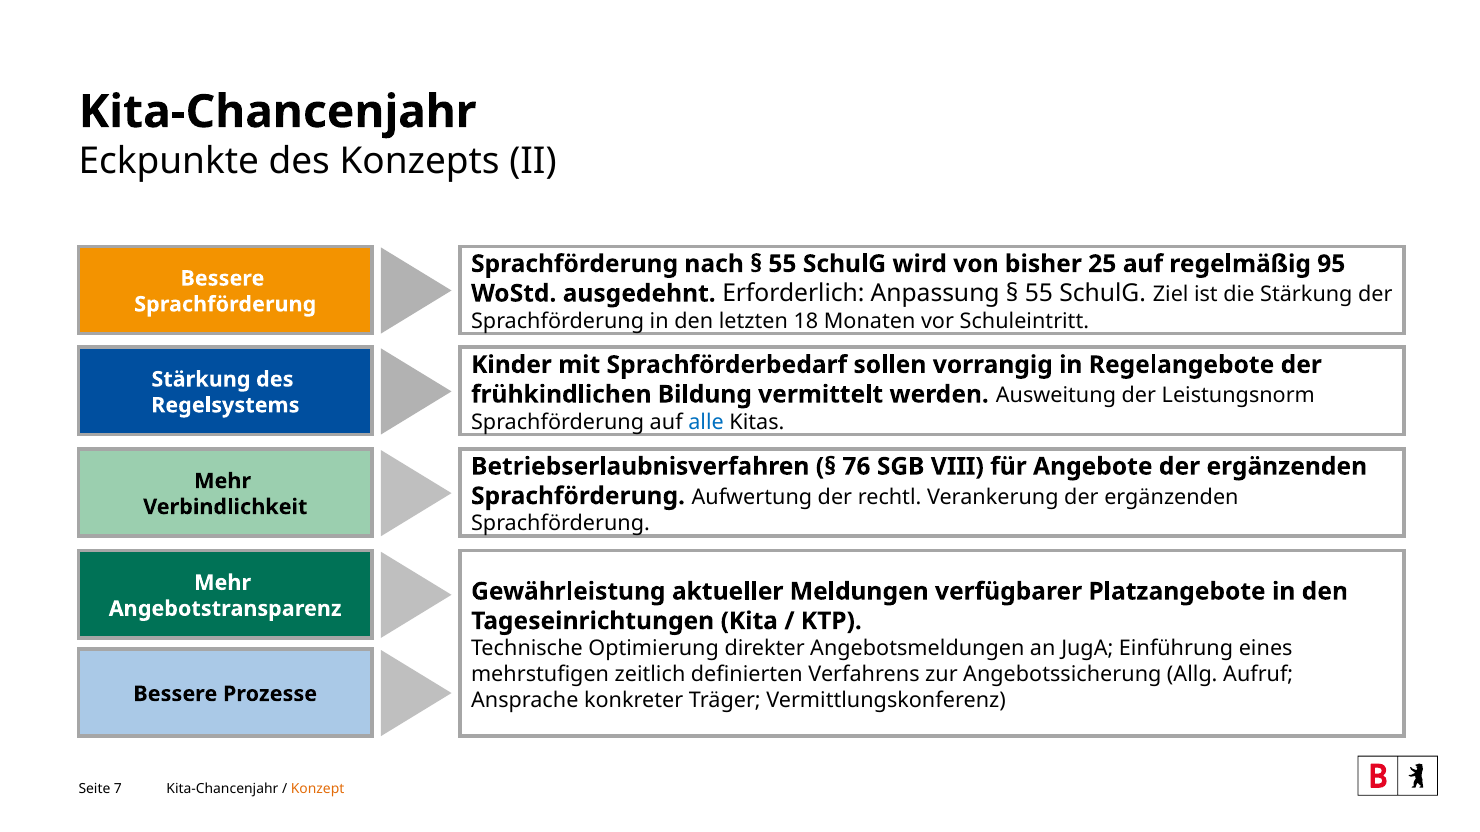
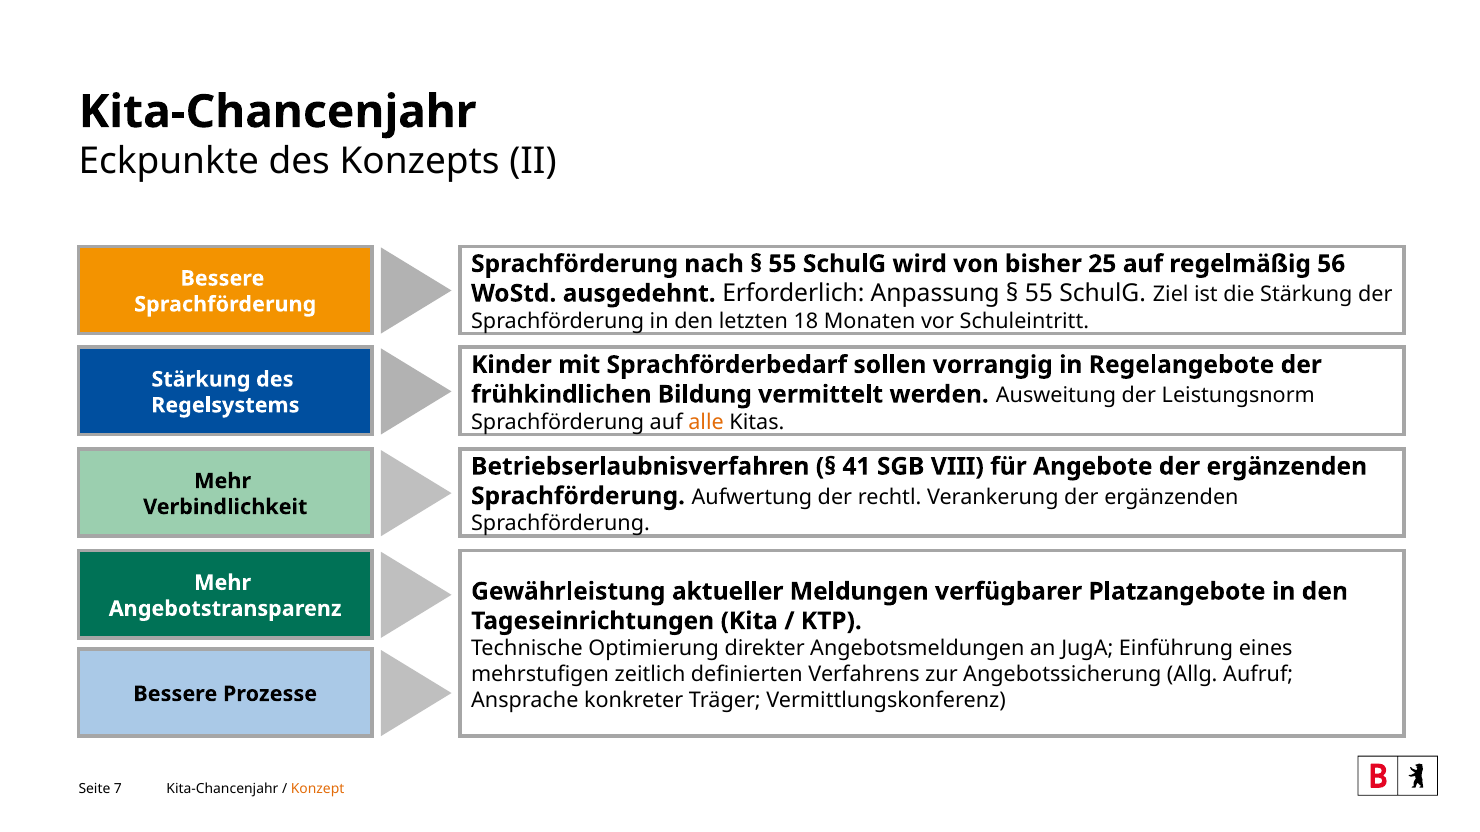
95: 95 -> 56 (1331, 264)
alle colour: blue -> orange (706, 422)
76: 76 -> 41 (856, 467)
